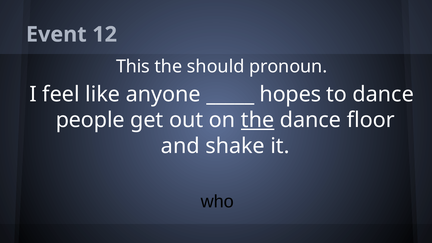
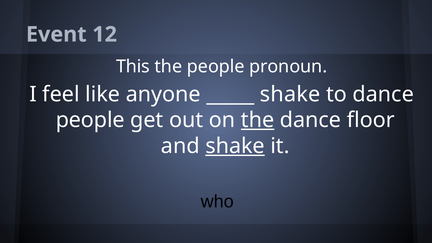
the should: should -> people (216, 67)
hopes: hopes -> shake (290, 94)
shake underline: none -> present (235, 146)
